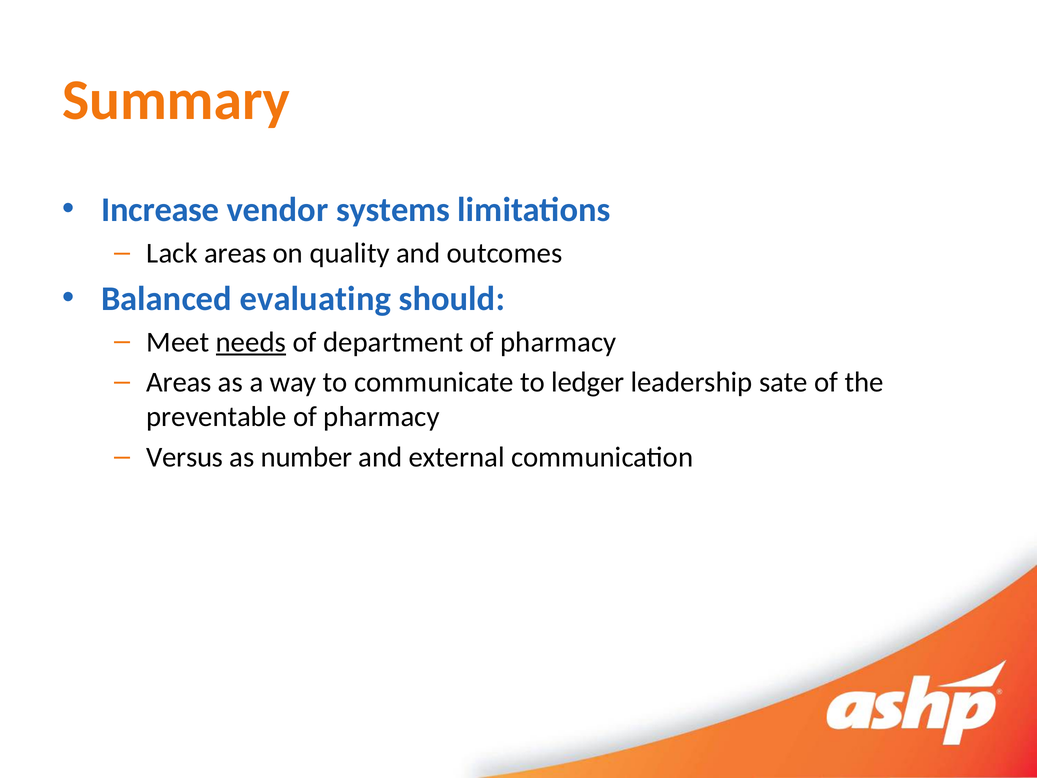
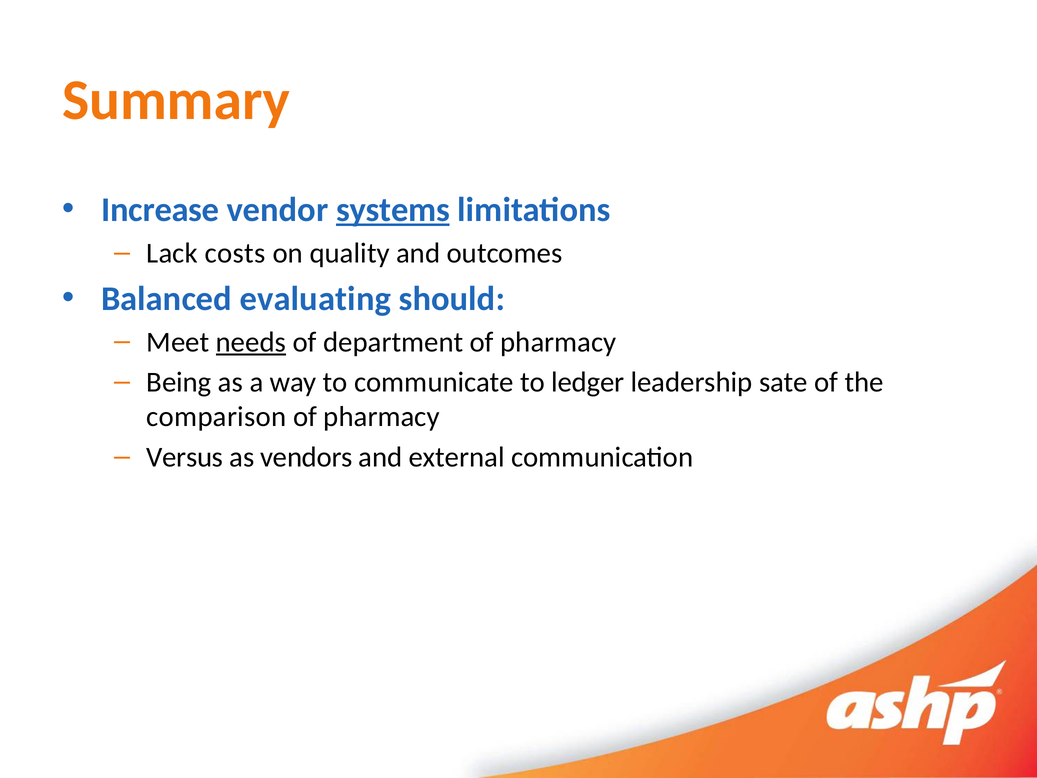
systems underline: none -> present (393, 210)
Lack areas: areas -> costs (235, 253)
Areas: Areas -> Being (179, 382)
preventable: preventable -> comparison (216, 417)
number: number -> vendors (306, 457)
